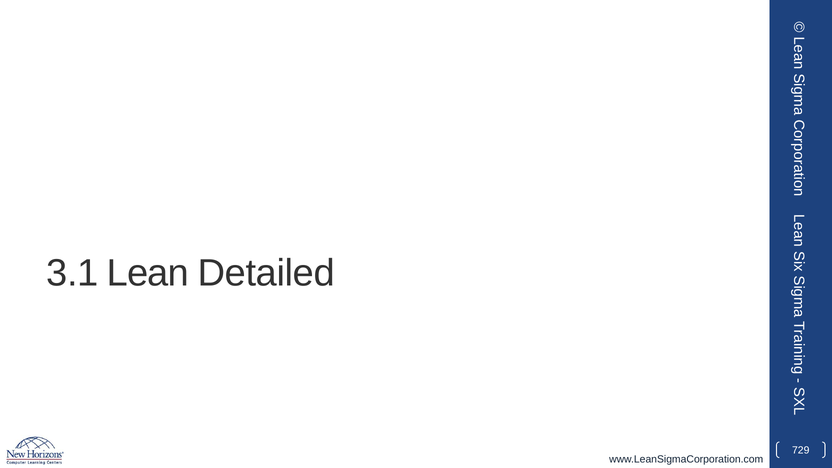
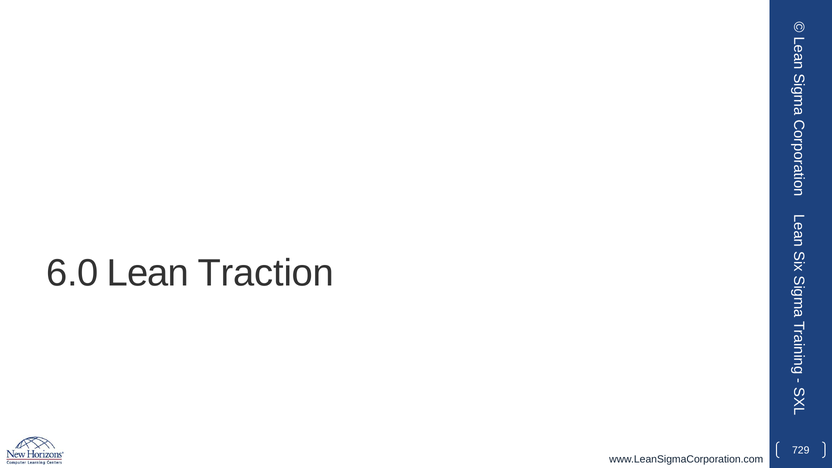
3.1: 3.1 -> 6.0 (72, 273)
Detailed: Detailed -> Traction (266, 273)
